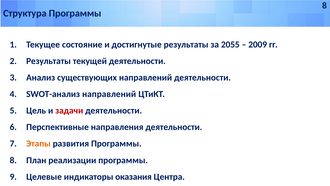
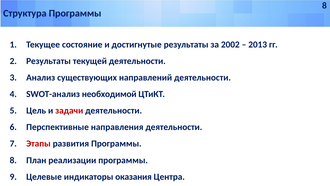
2055: 2055 -> 2002 (230, 44)
2009: 2009 -> 2013 (258, 44)
SWOT-анализ направлений: направлений -> необходимой (109, 94)
Этапы colour: orange -> red (38, 143)
